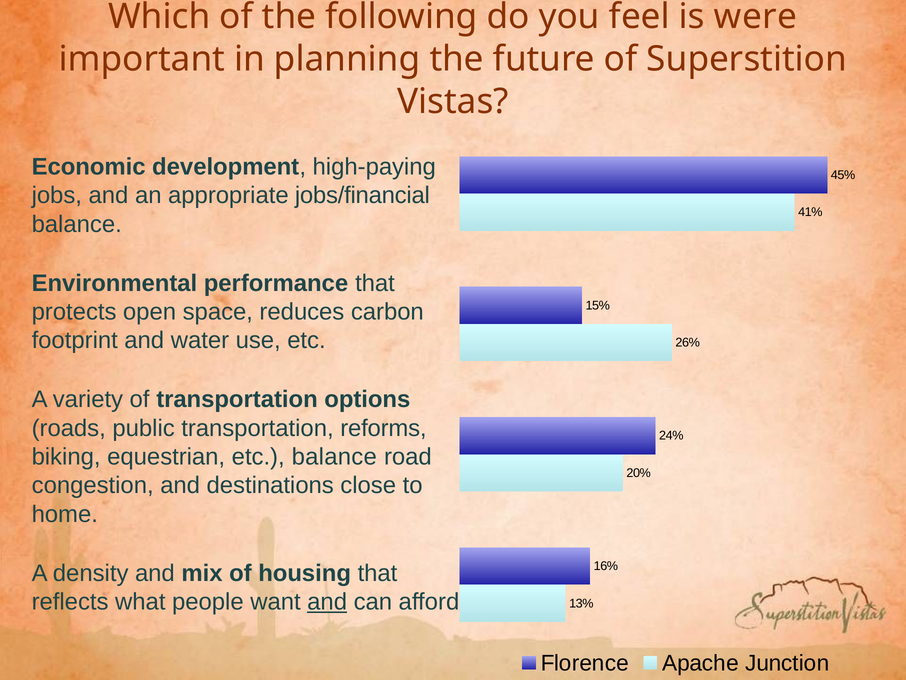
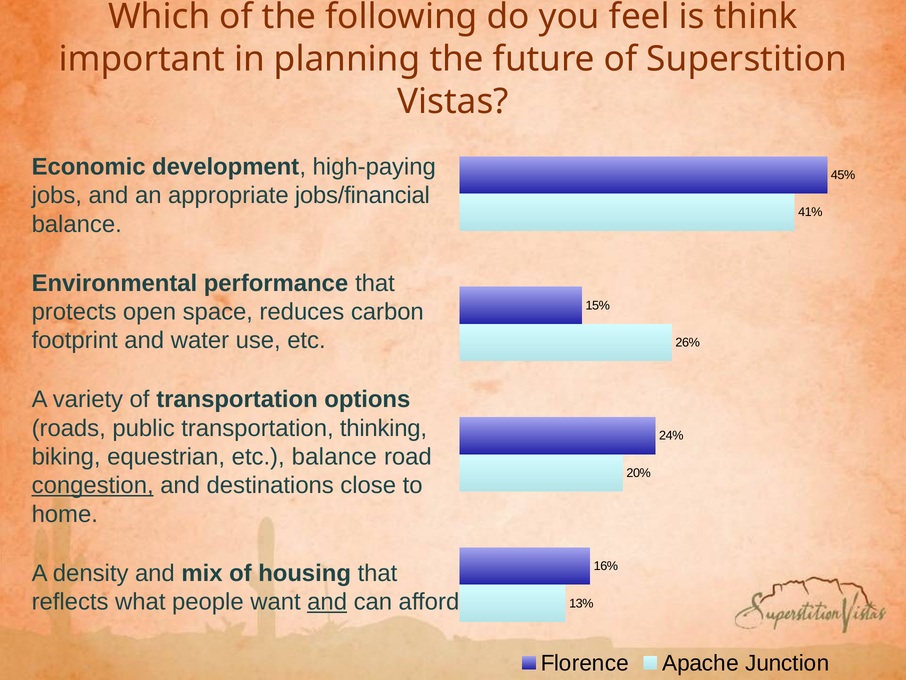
were: were -> think (756, 17)
reforms: reforms -> thinking (383, 428)
congestion underline: none -> present (93, 485)
